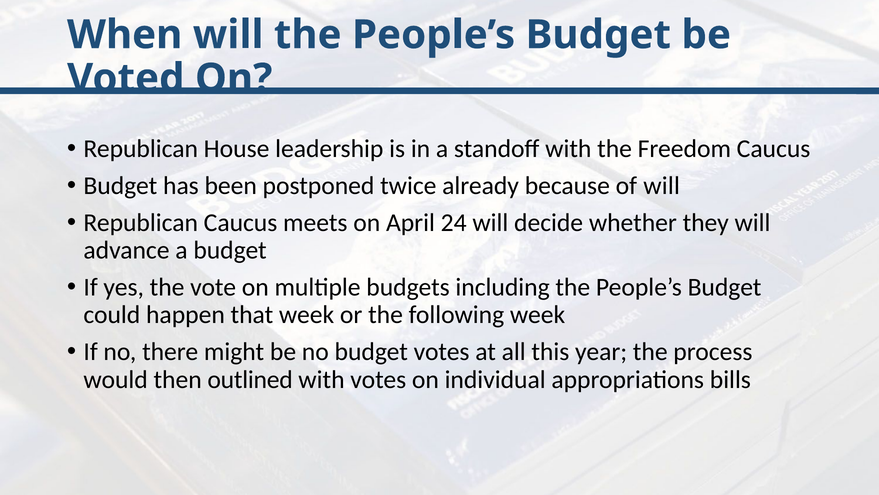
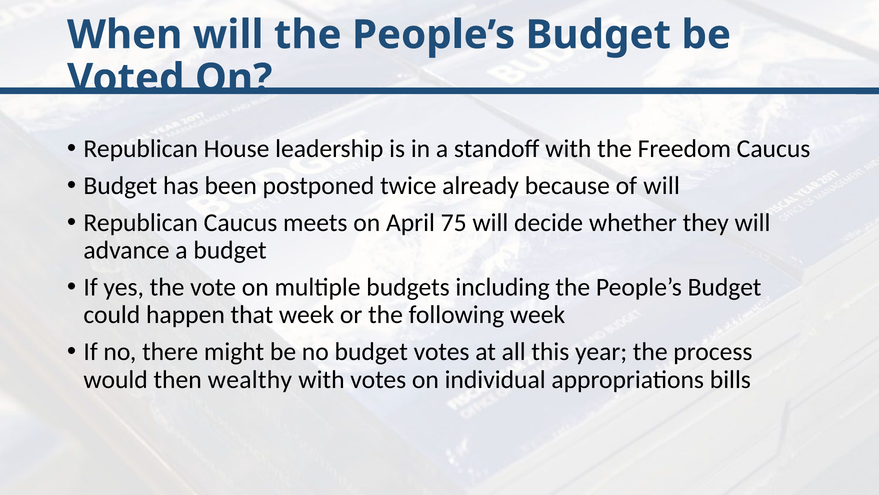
24: 24 -> 75 (454, 222)
outlined: outlined -> wealthy (250, 379)
